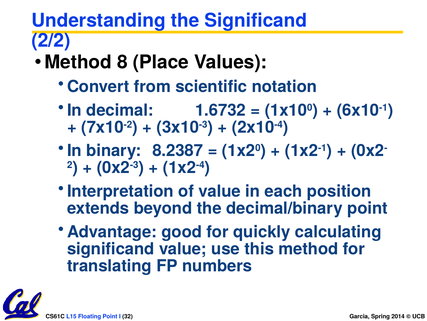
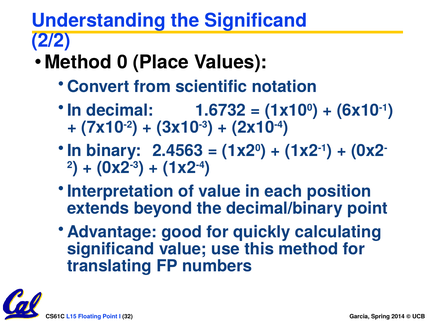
8: 8 -> 0 (122, 62)
8.2387: 8.2387 -> 2.4563 (178, 150)
